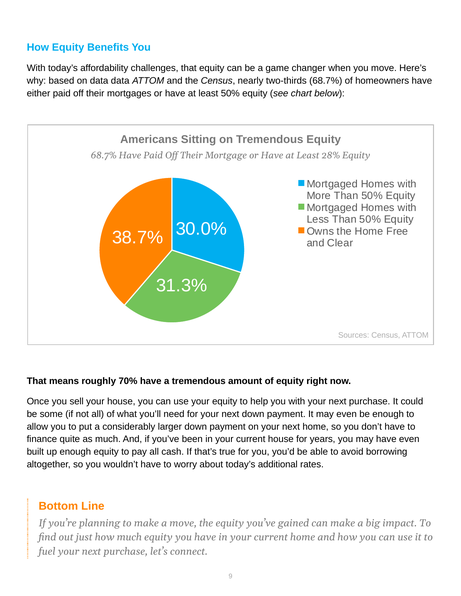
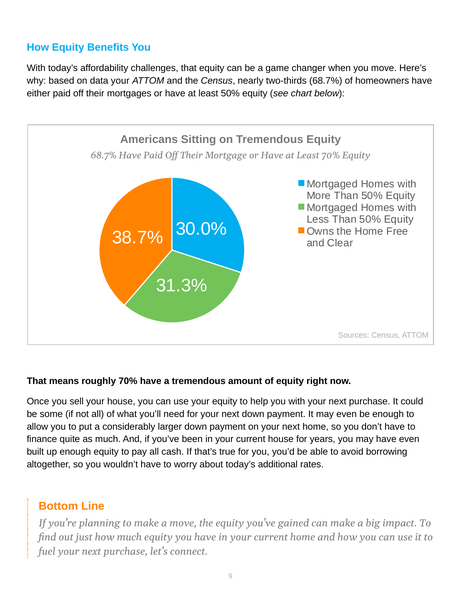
data data: data -> your (120, 81)
Least 28%: 28% -> 70% (331, 156)
